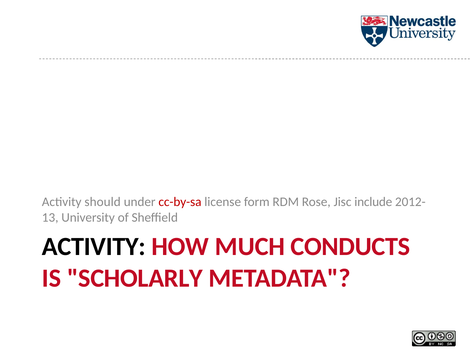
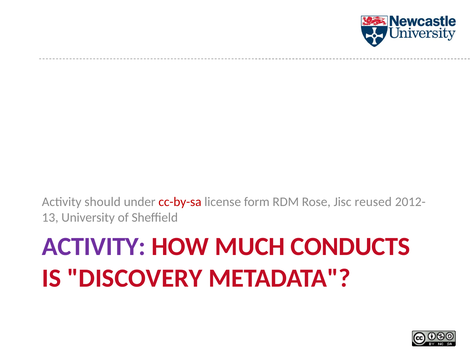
include: include -> reused (373, 202)
ACTIVITY colour: black -> purple (94, 247)
SCHOLARLY: SCHOLARLY -> DISCOVERY (135, 278)
